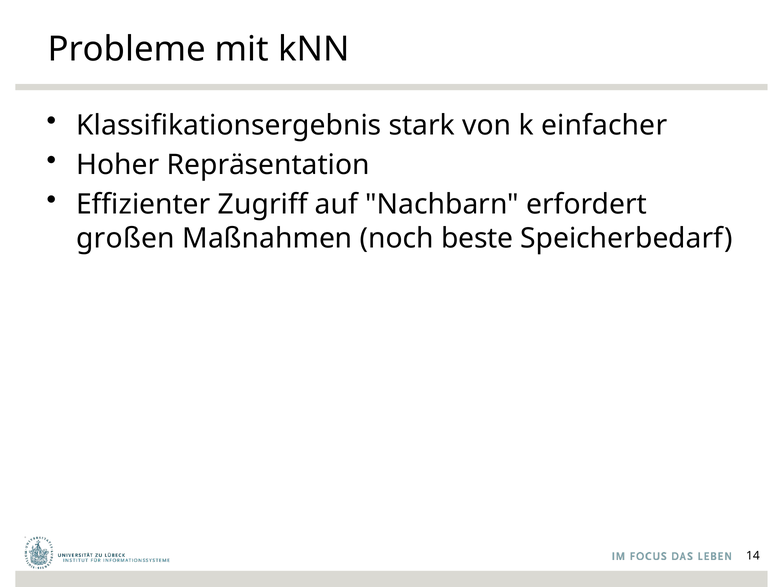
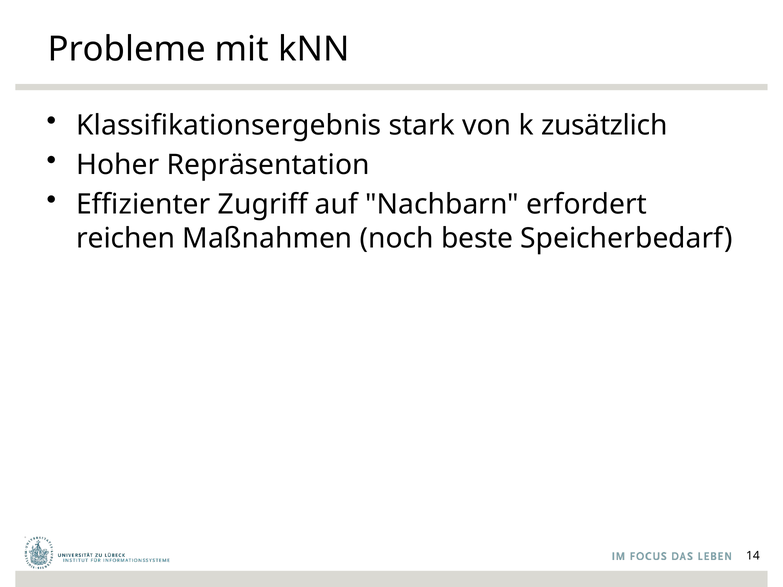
einfacher: einfacher -> zusätzlich (604, 125)
großen: großen -> reichen (126, 238)
